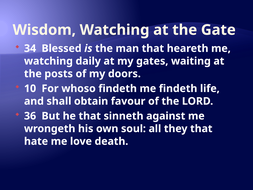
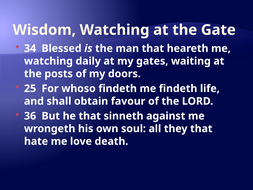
10: 10 -> 25 (30, 88)
